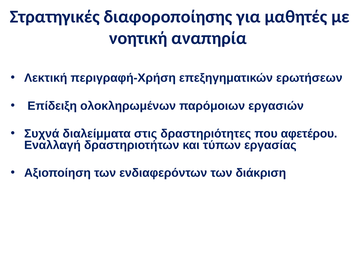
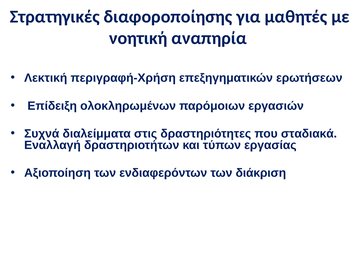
αφετέρου: αφετέρου -> σταδιακά (309, 134)
